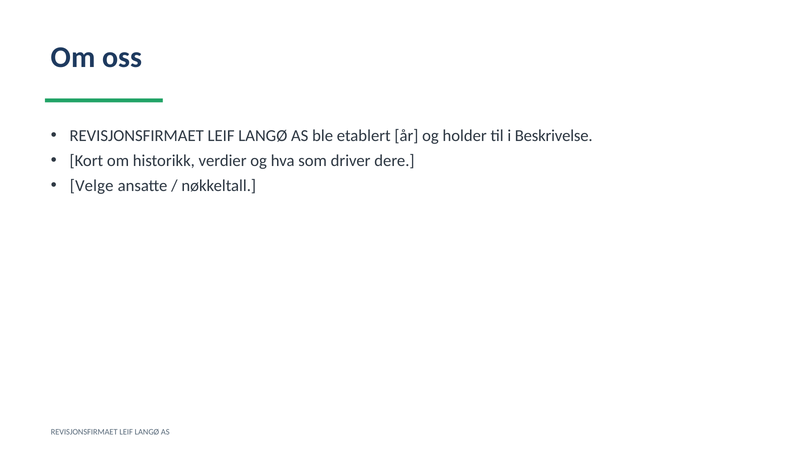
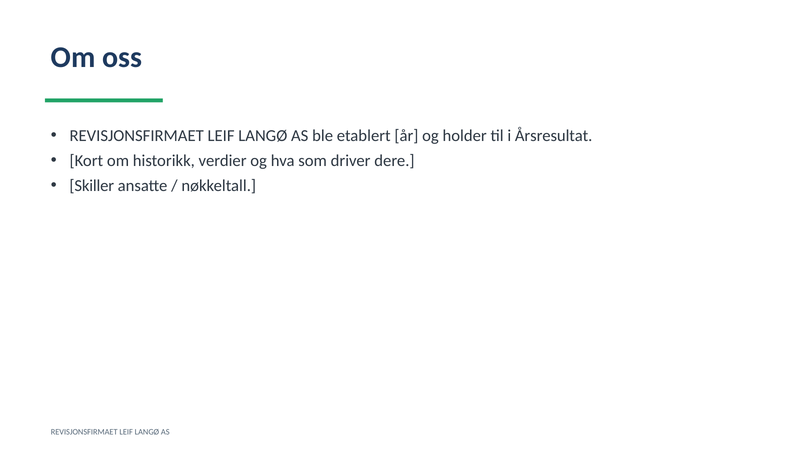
Beskrivelse: Beskrivelse -> Årsresultat (554, 135)
Velge: Velge -> Skiller (92, 185)
